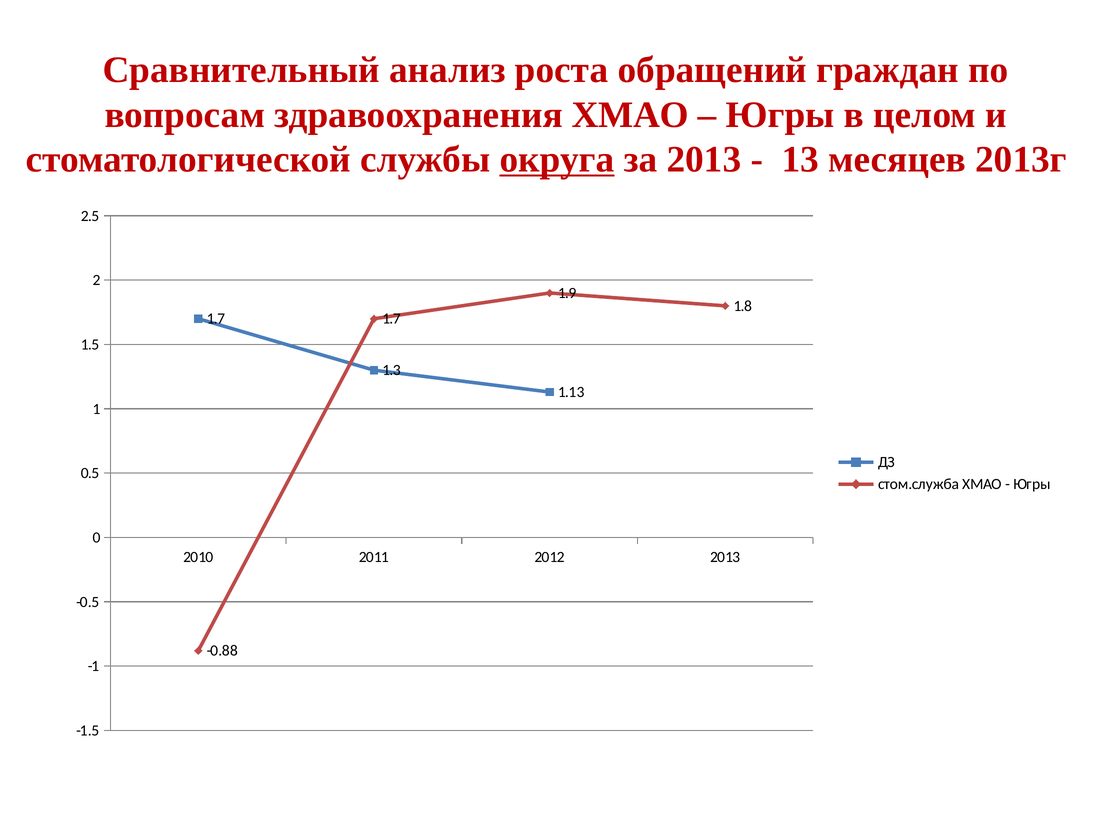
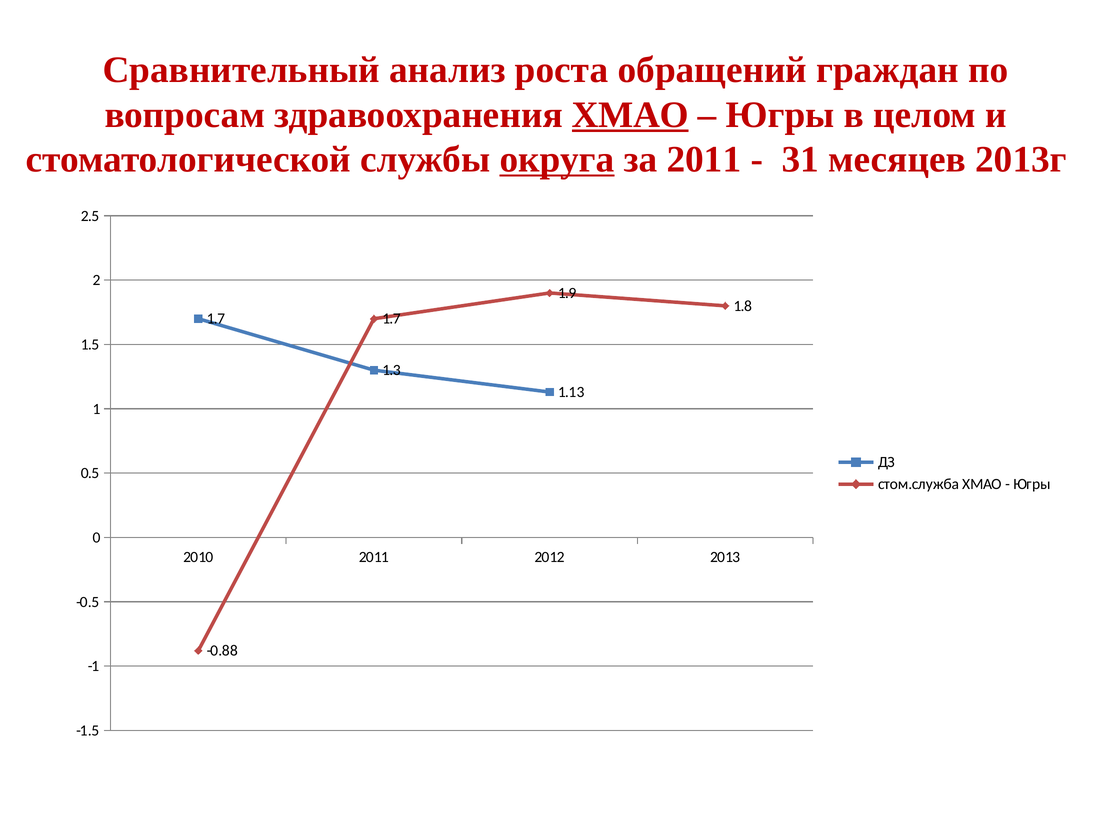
ХМАО underline: none -> present (630, 115)
за 2013: 2013 -> 2011 (704, 160)
13: 13 -> 31 (800, 160)
